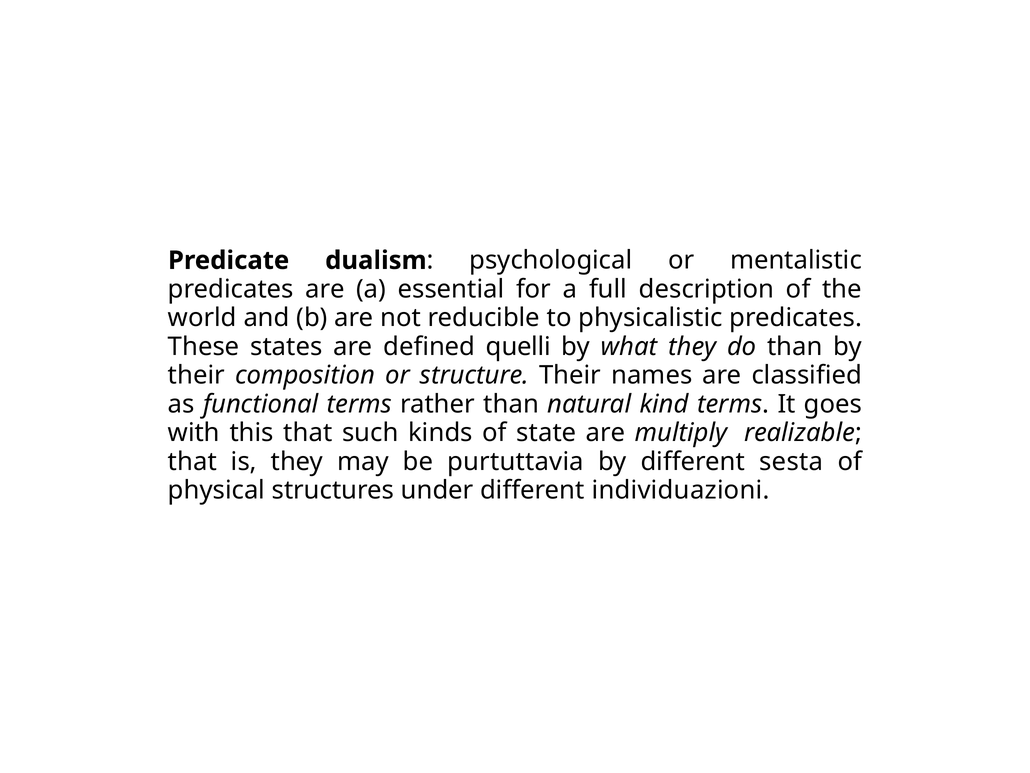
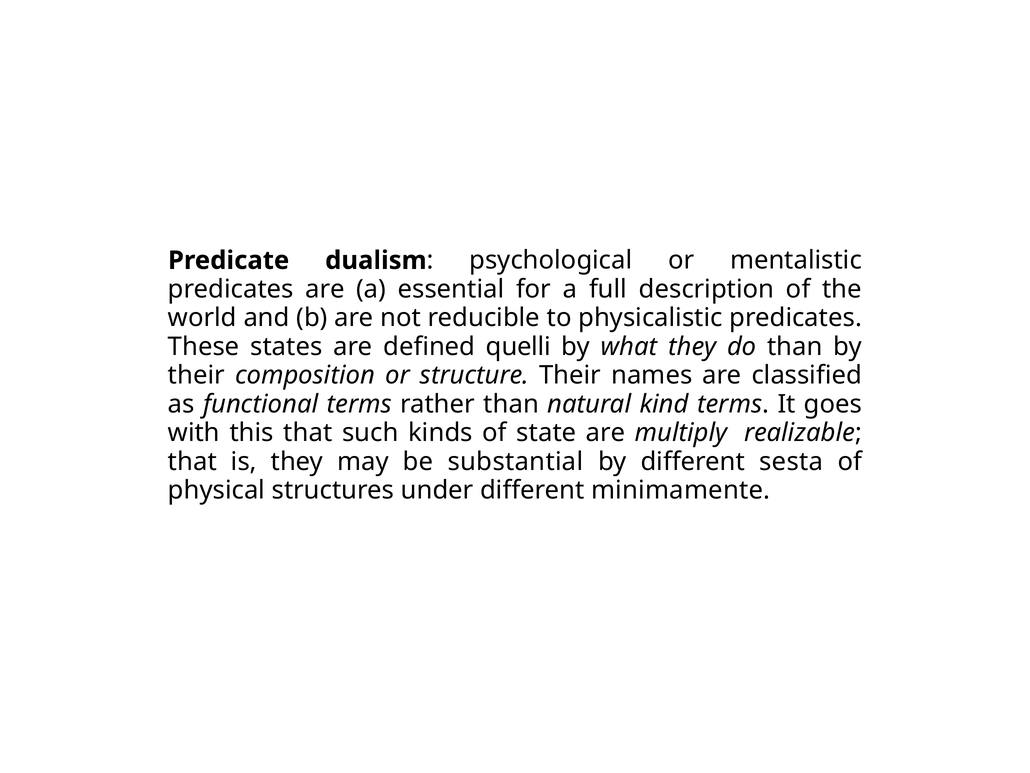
purtuttavia: purtuttavia -> substantial (516, 461)
individuazioni: individuazioni -> minimamente (681, 490)
